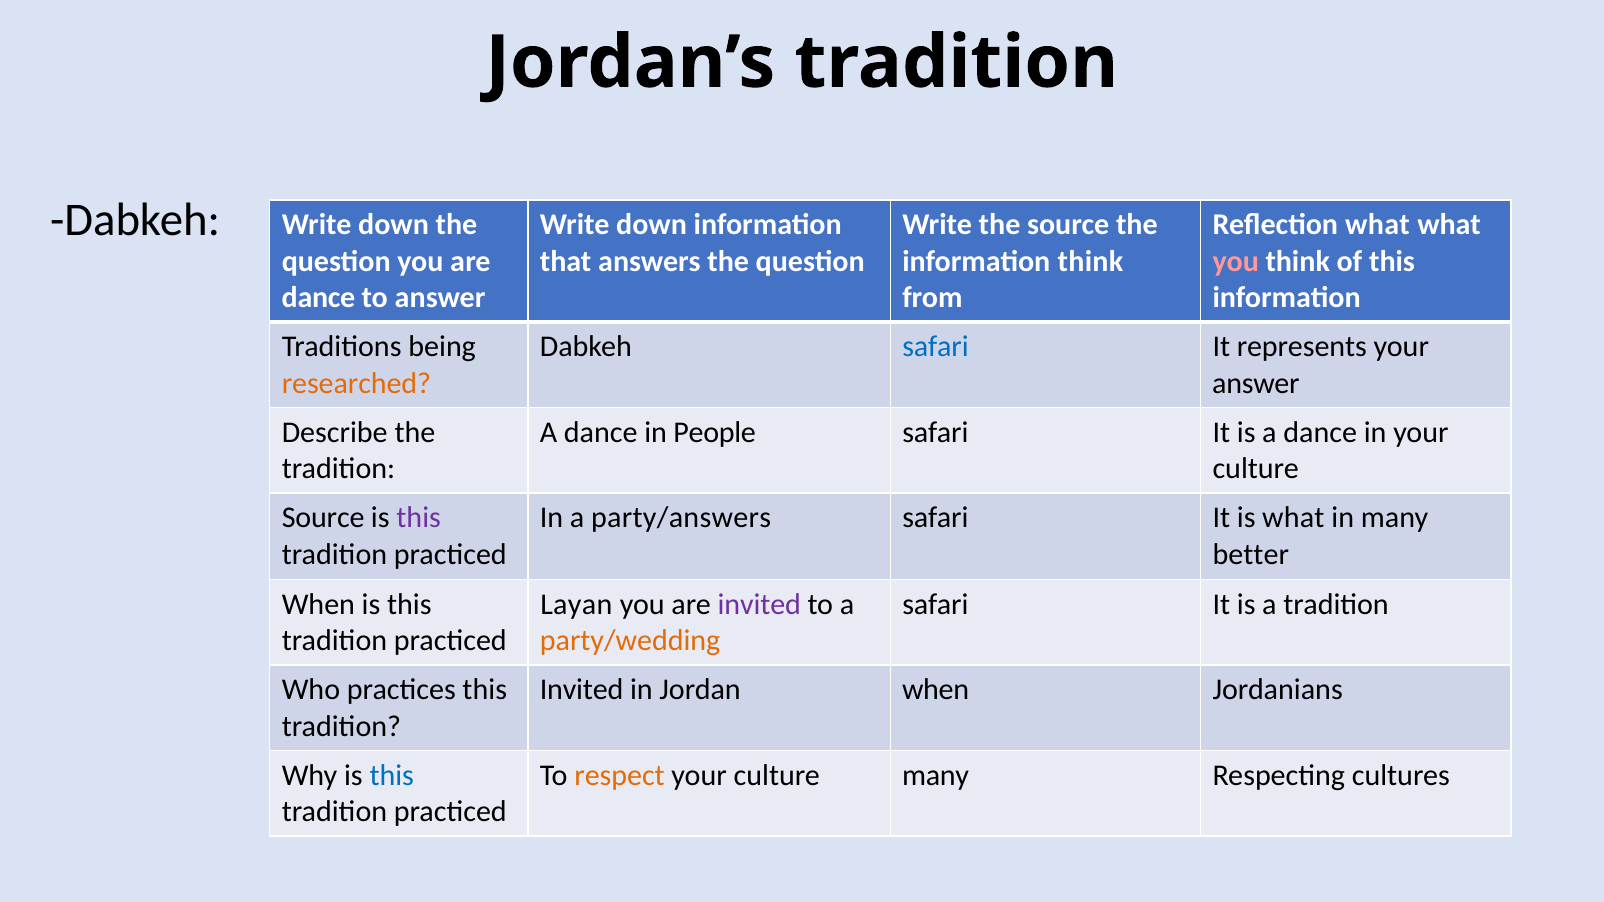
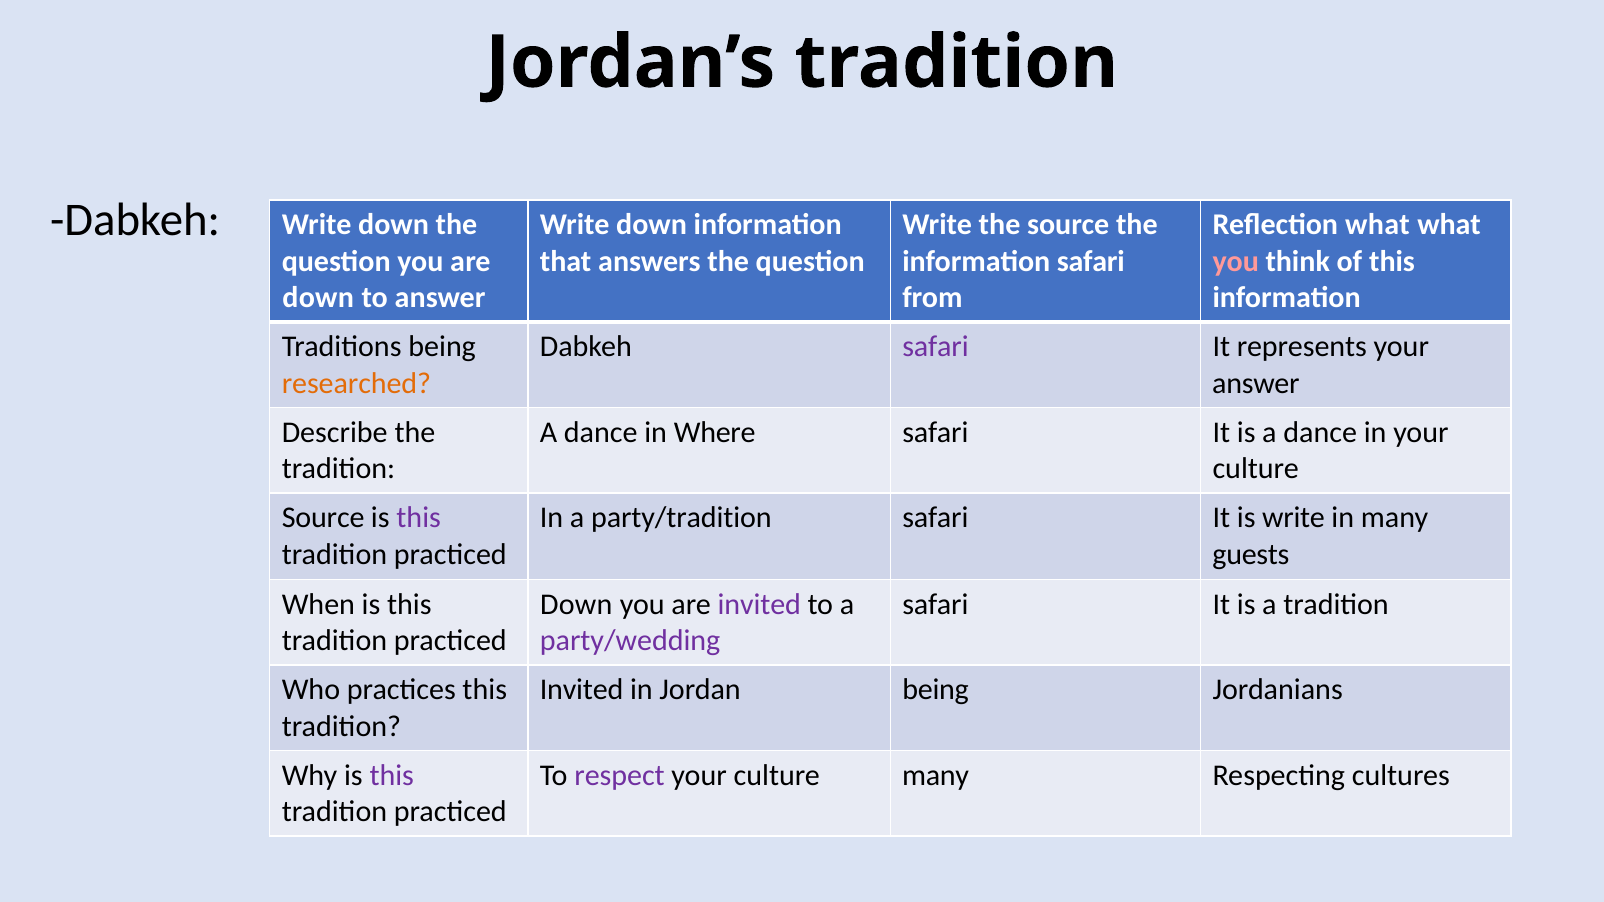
information think: think -> safari (1091, 261)
dance: dance -> down (318, 298)
safari colour: blue -> purple (935, 347)
People: People -> Where (715, 432)
party/answers: party/answers -> party/tradition (681, 518)
is what: what -> write (1294, 518)
better: better -> guests (1251, 554)
Layan: Layan -> Down (576, 604)
party/wedding colour: orange -> purple (630, 641)
Jordan when: when -> being (936, 690)
this colour: blue -> purple (392, 775)
respect colour: orange -> purple (620, 775)
